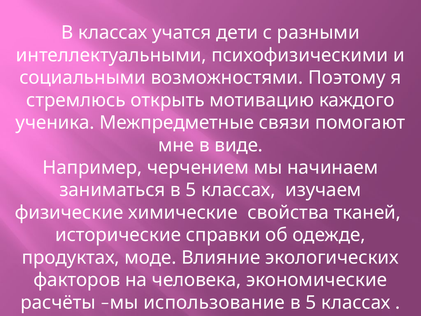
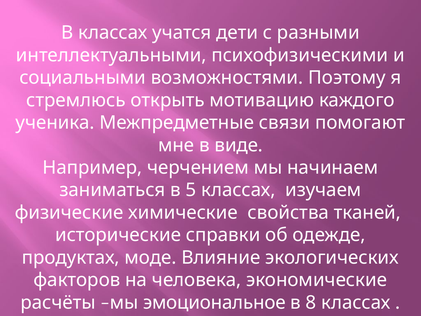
использование: использование -> эмоциональное (214, 302)
5: 5 -> 8 (311, 302)
